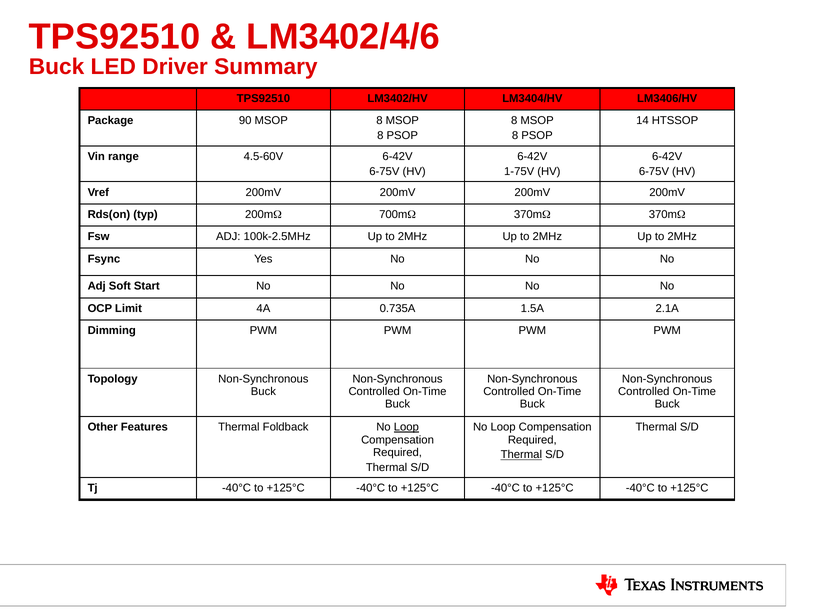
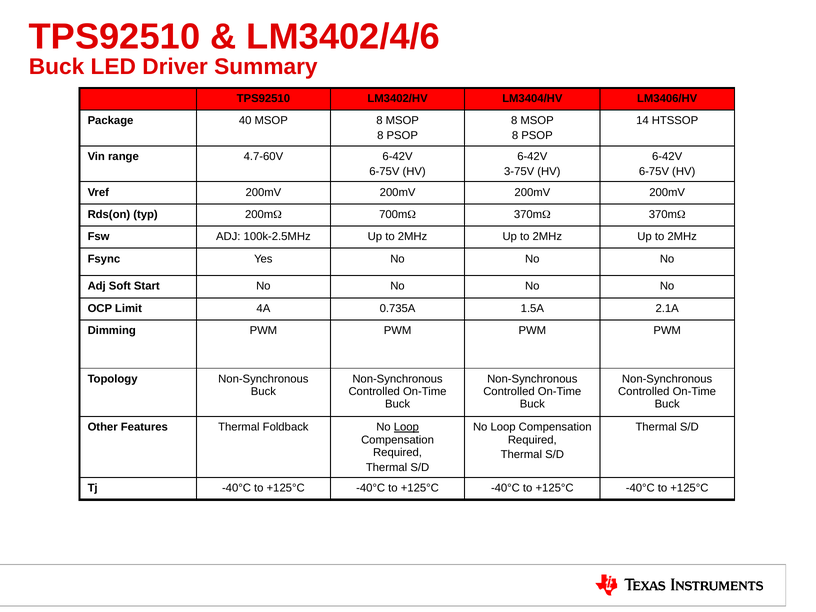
90: 90 -> 40 (245, 121)
4.5-60V: 4.5-60V -> 4.7-60V (263, 156)
1-75V: 1-75V -> 3-75V (519, 171)
Thermal underline: present -> none (521, 455)
